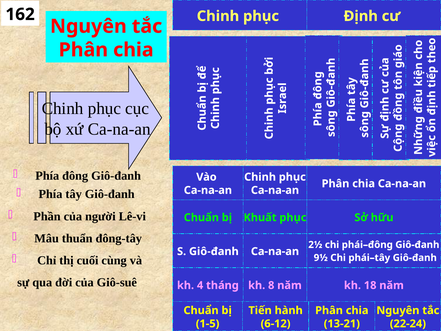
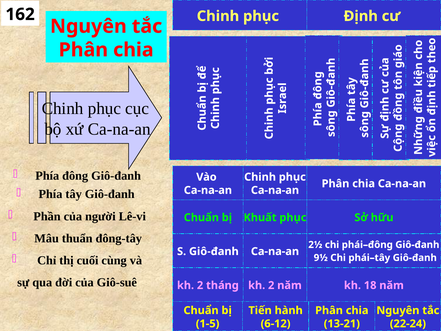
4: 4 -> 2 (200, 285)
8: 8 -> 2 (271, 285)
